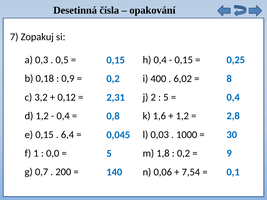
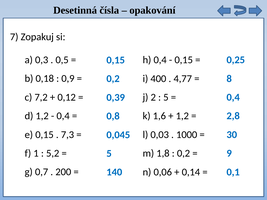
6,02: 6,02 -> 4,77 (183, 79)
3,2: 3,2 -> 7,2 (41, 97)
2,31: 2,31 -> 0,39 (116, 98)
6,4: 6,4 -> 7,3 (67, 135)
0,0: 0,0 -> 5,2 (53, 153)
7,54: 7,54 -> 0,14 (191, 172)
